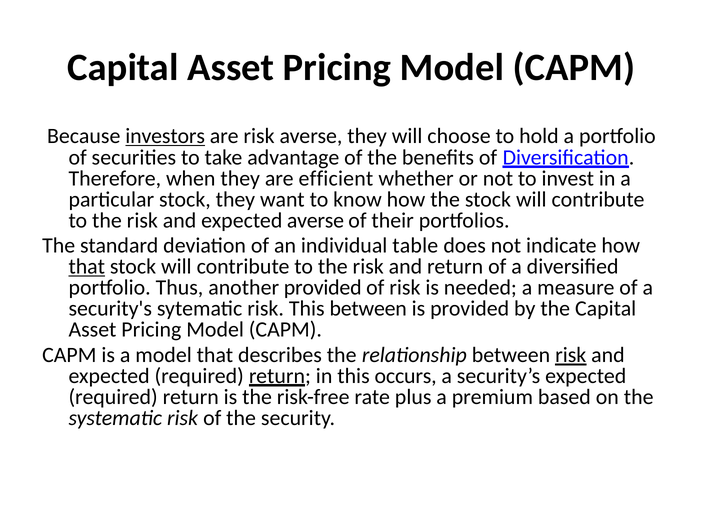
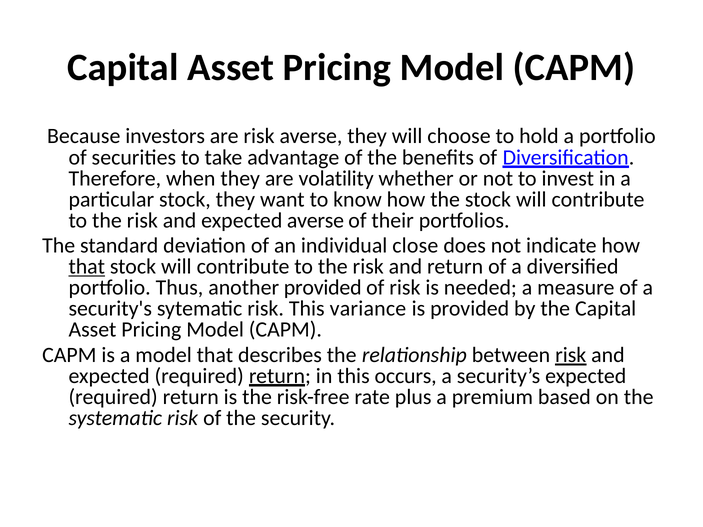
investors underline: present -> none (165, 136)
efficient: efficient -> volatility (336, 178)
table: table -> close (415, 246)
This between: between -> variance (368, 309)
